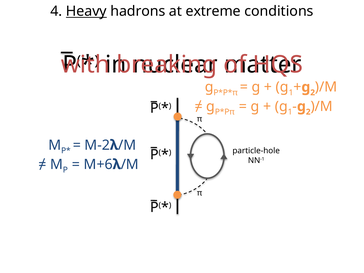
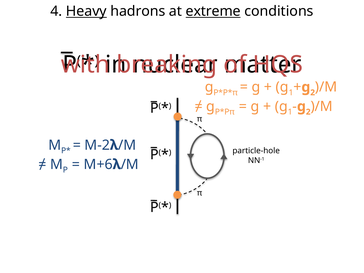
extreme underline: none -> present (213, 11)
